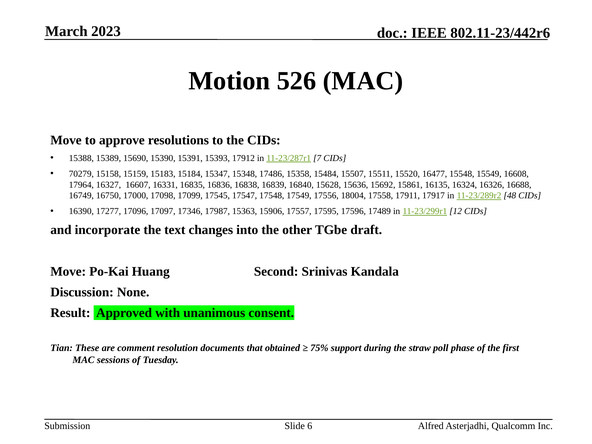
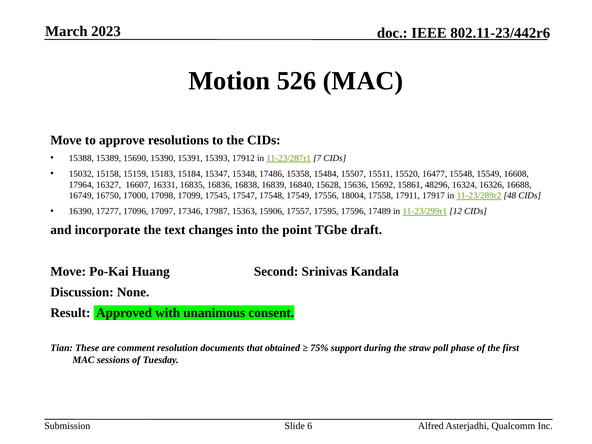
70279: 70279 -> 15032 (81, 174)
16135: 16135 -> 48296 (437, 185)
other: other -> point (297, 230)
